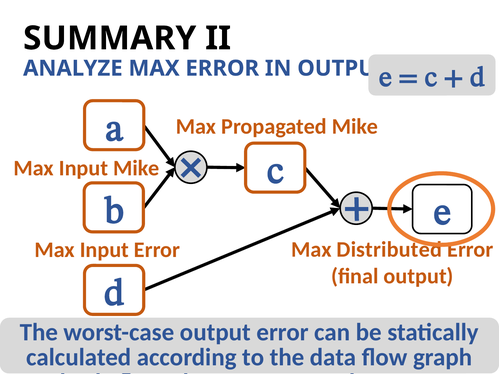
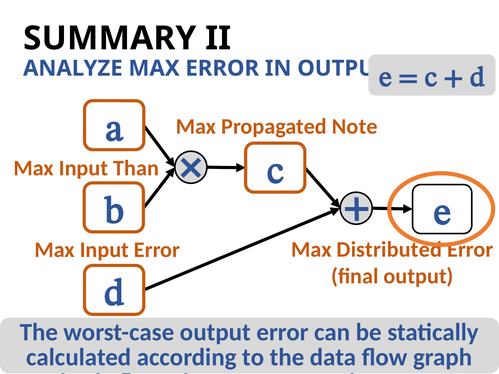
Propagated Mike: Mike -> Note (355, 127)
Input Mike: Mike -> Than (136, 168)
